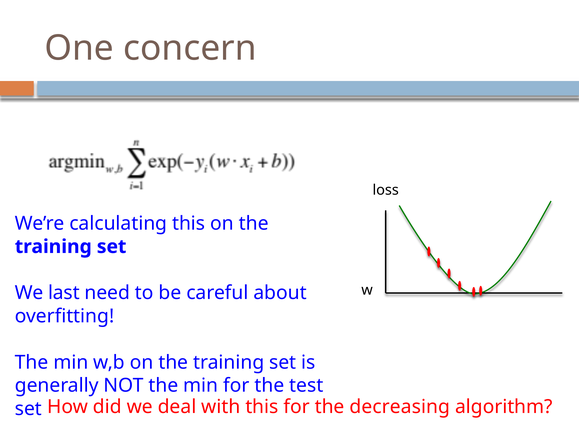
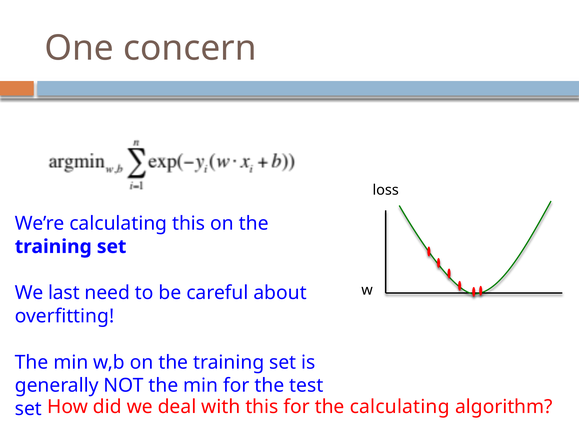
the decreasing: decreasing -> calculating (400, 407)
